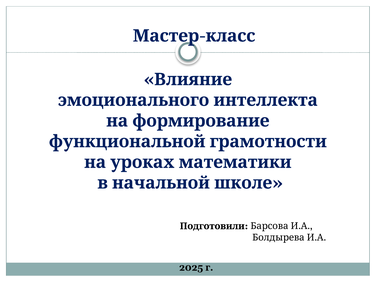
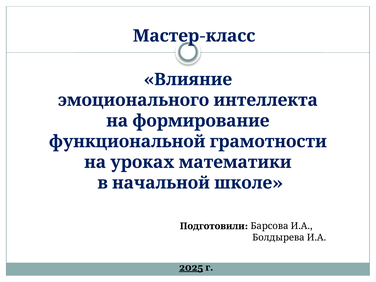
2025 underline: none -> present (191, 268)
